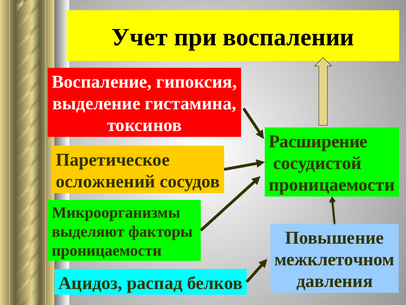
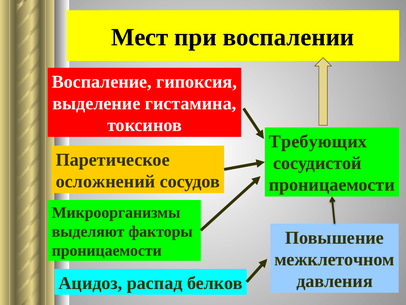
Учет: Учет -> Мест (140, 37)
Расширение: Расширение -> Требующих (318, 141)
